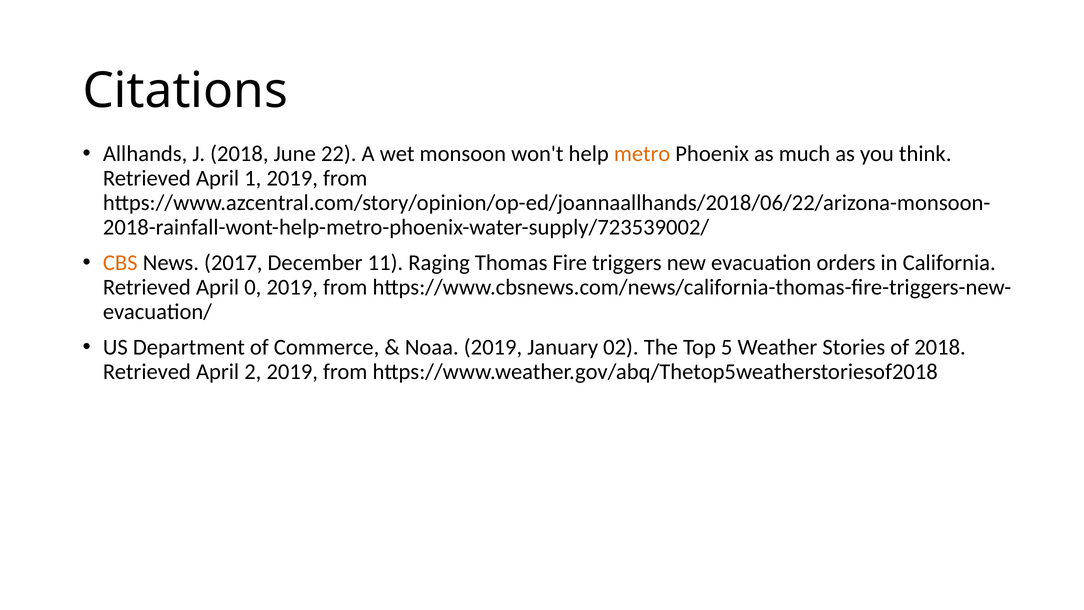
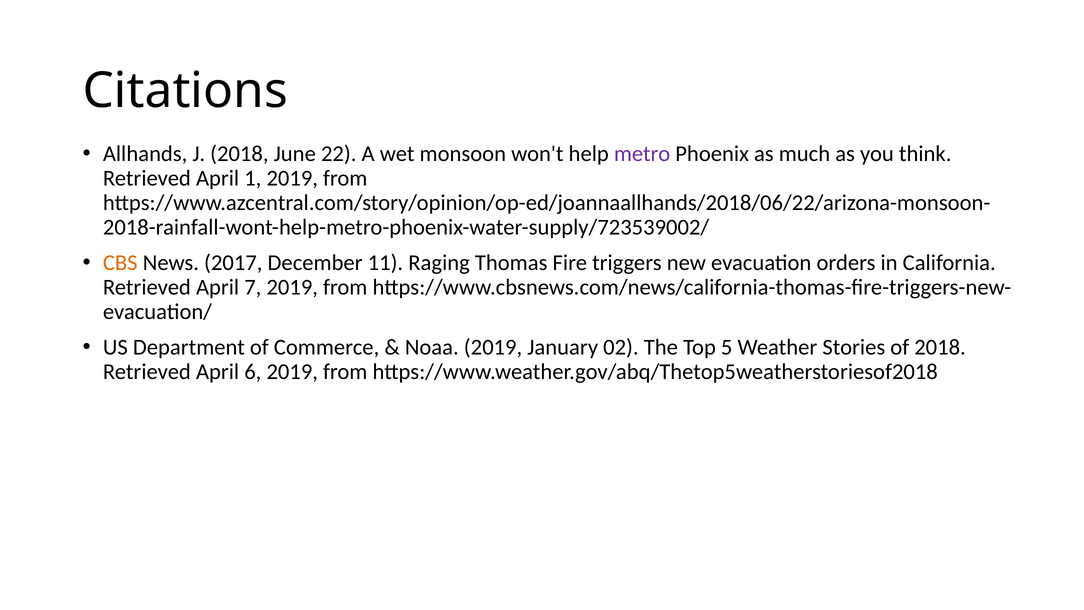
metro colour: orange -> purple (642, 154)
0: 0 -> 7 (253, 287)
2: 2 -> 6 (253, 372)
